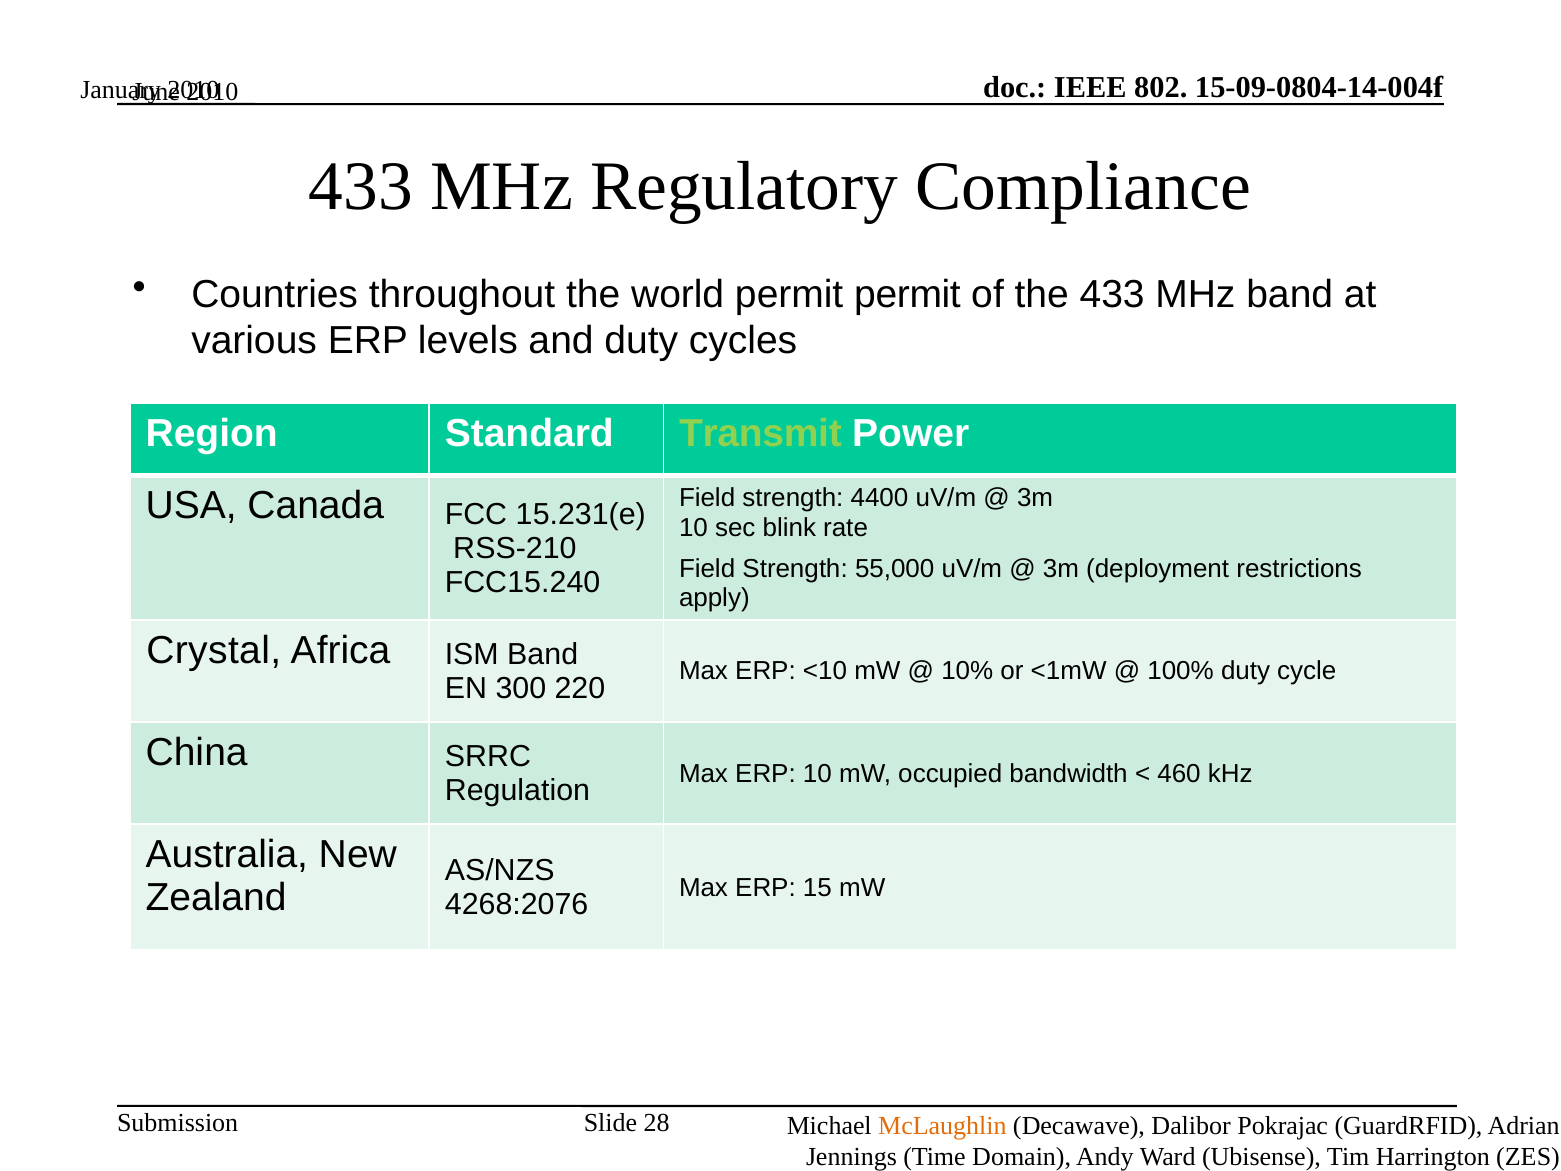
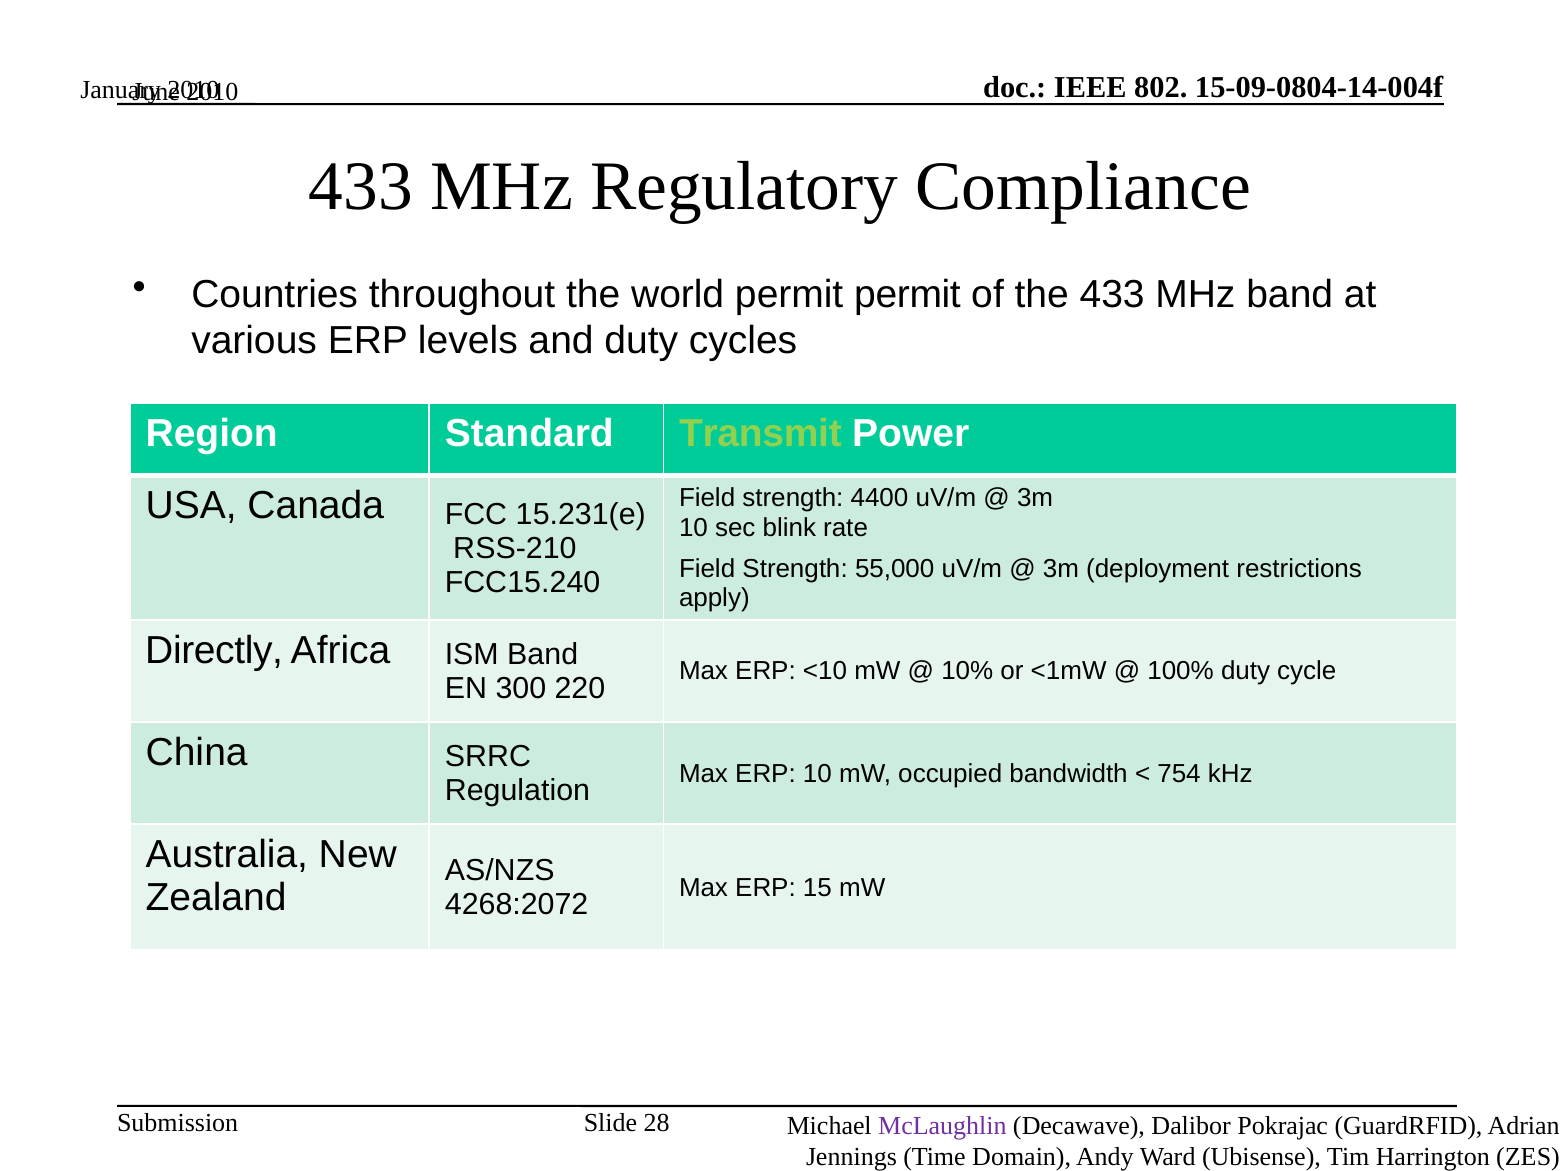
Crystal: Crystal -> Directly (214, 650)
460: 460 -> 754 (1179, 773)
4268:2076: 4268:2076 -> 4268:2072 (517, 904)
McLaughlin colour: orange -> purple (942, 1125)
